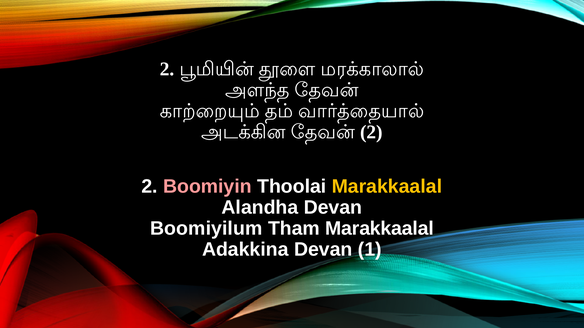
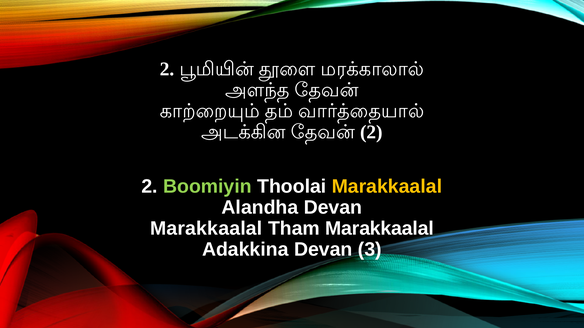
Boomiyin colour: pink -> light green (207, 187)
Boomiyilum: Boomiyilum -> Marakkaalal (206, 229)
1: 1 -> 3 (370, 250)
